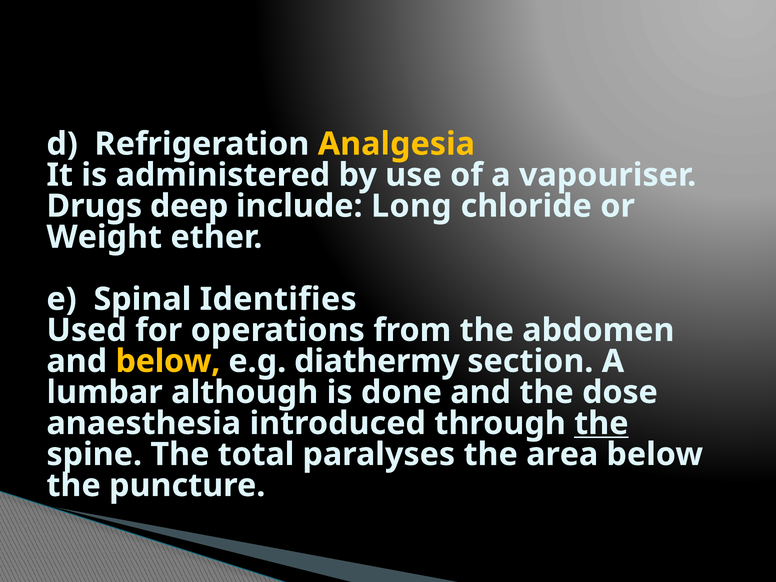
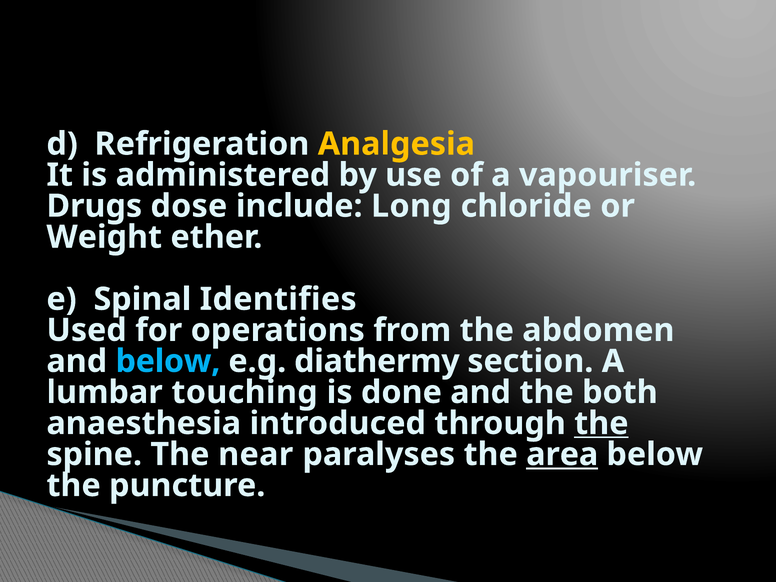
deep: deep -> dose (189, 206)
below colour: yellow -> light blue (168, 361)
although: although -> touching (245, 392)
dose: dose -> both (620, 392)
total: total -> near (256, 454)
area underline: none -> present (562, 454)
